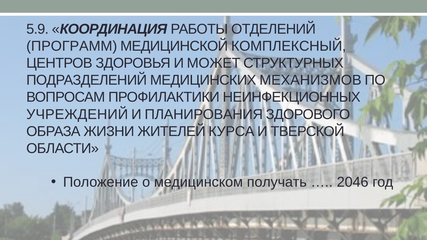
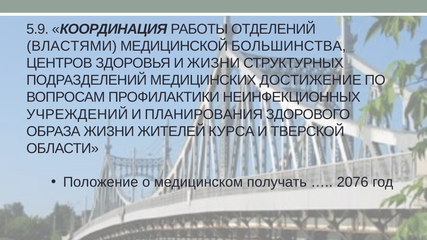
ПРОГРАММ: ПРОГРАММ -> ВЛАСТЯМИ (72, 46)
КОМПЛЕКСНЫЙ: КОМПЛЕКСНЫЙ -> БОЛЬШИНСТВА (289, 46)
И МОЖЕТ: МОЖЕТ -> ЖИЗНИ (213, 63)
МЕХАНИЗМОВ: МЕХАНИЗМОВ -> ДОСТИЖЕНИЕ (310, 80)
2046: 2046 -> 2076 (353, 182)
